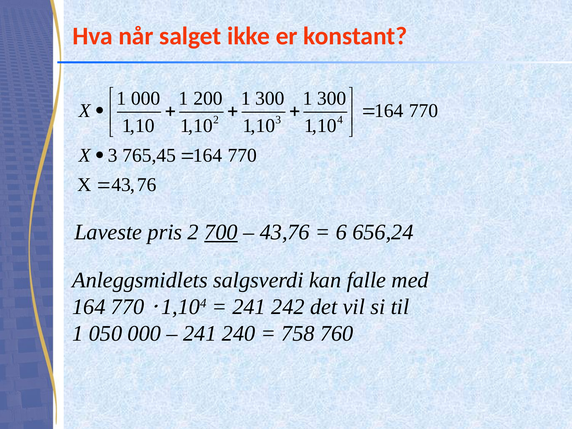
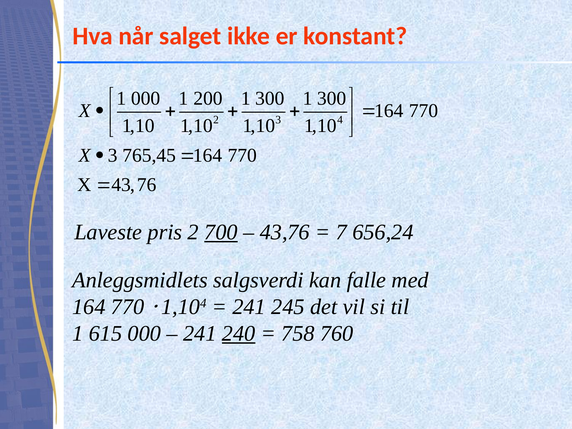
6: 6 -> 7 (341, 232)
242: 242 -> 245 (288, 307)
050: 050 -> 615 (105, 333)
240 underline: none -> present (239, 333)
